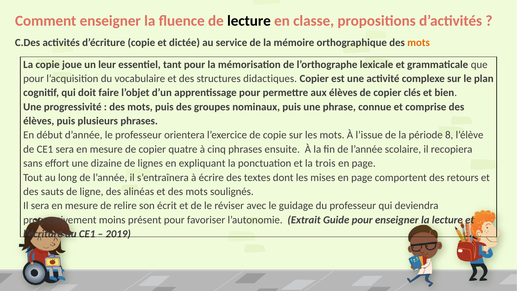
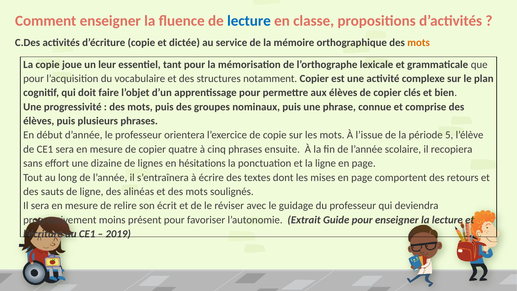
lecture colour: black -> blue (249, 21)
didactiques: didactiques -> notamment (270, 79)
8: 8 -> 5 (449, 135)
expliquant: expliquant -> hésitations (202, 163)
la trois: trois -> ligne (326, 163)
